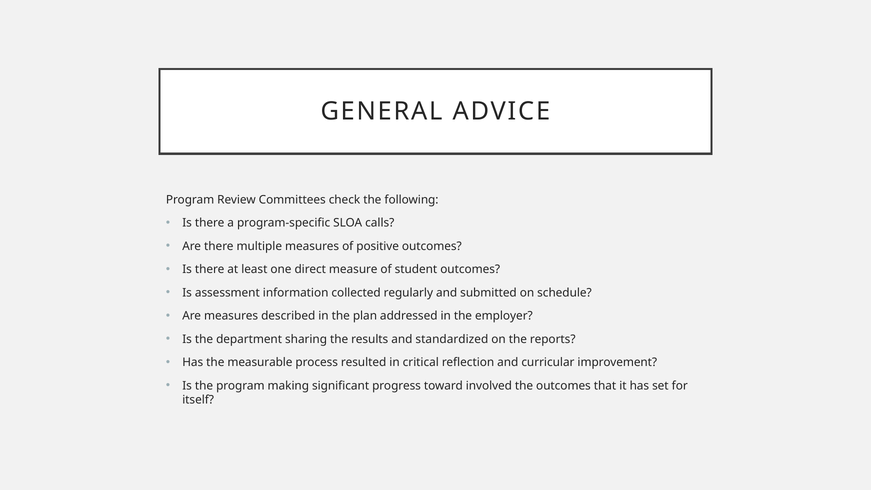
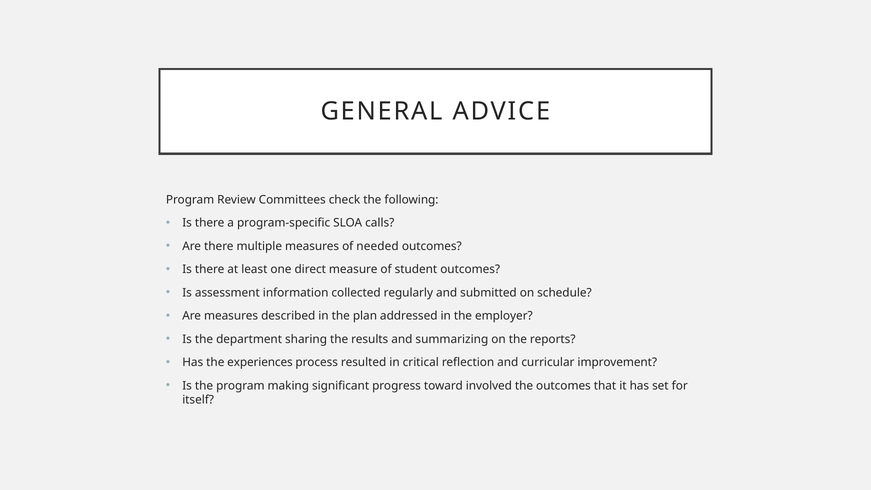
positive: positive -> needed (378, 246)
standardized: standardized -> summarizing (452, 339)
measurable: measurable -> experiences (260, 362)
